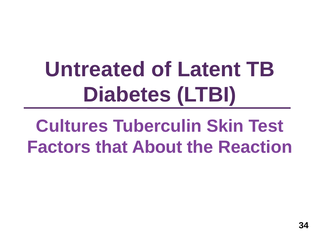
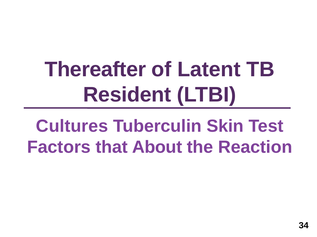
Untreated: Untreated -> Thereafter (95, 70)
Diabetes: Diabetes -> Resident (127, 95)
